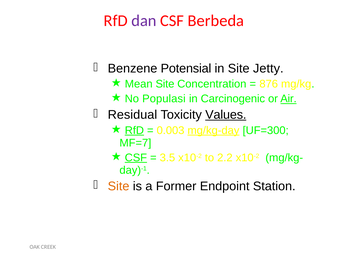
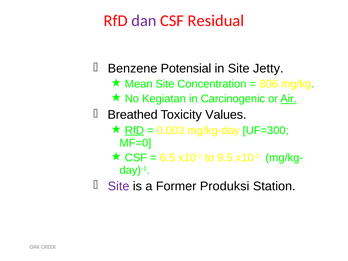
Berbeda: Berbeda -> Residual (216, 21)
876: 876 -> 806 (269, 84)
Populasi: Populasi -> Kegiatan (164, 99)
Residual: Residual -> Breathed (133, 115)
Values underline: present -> none (226, 115)
mg/kg-day underline: present -> none (213, 130)
MF=7: MF=7 -> MF=0 (135, 143)
CSF underline: present -> none (136, 158)
3.5: 3.5 -> 6.5 (167, 158)
2.2: 2.2 -> 9.5 (225, 158)
Site colour: orange -> purple (119, 186)
Endpoint: Endpoint -> Produksi (225, 186)
